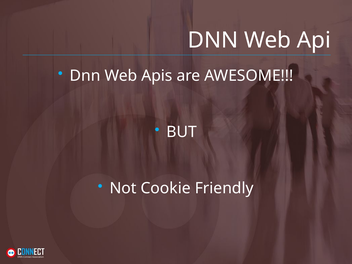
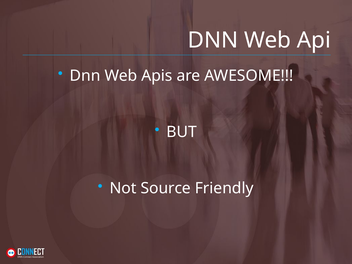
Cookie: Cookie -> Source (166, 188)
